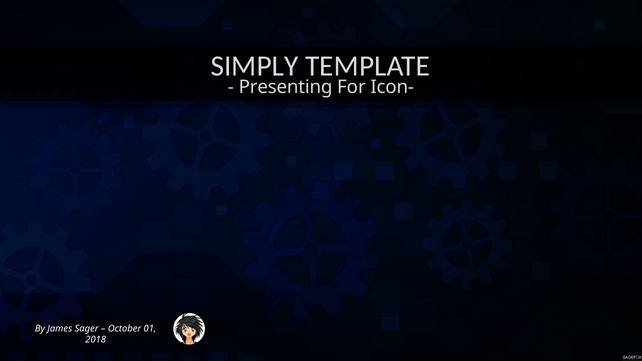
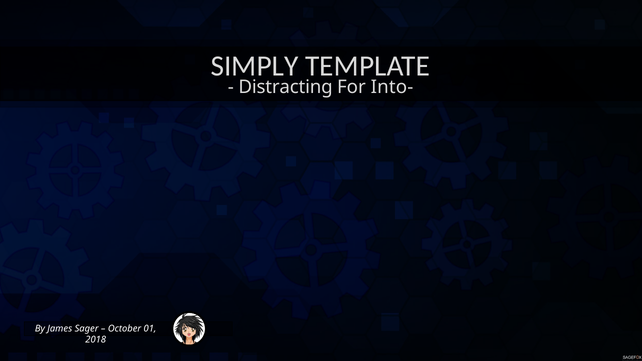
Presenting: Presenting -> Distracting (286, 87)
Icon-: Icon- -> Into- (392, 87)
